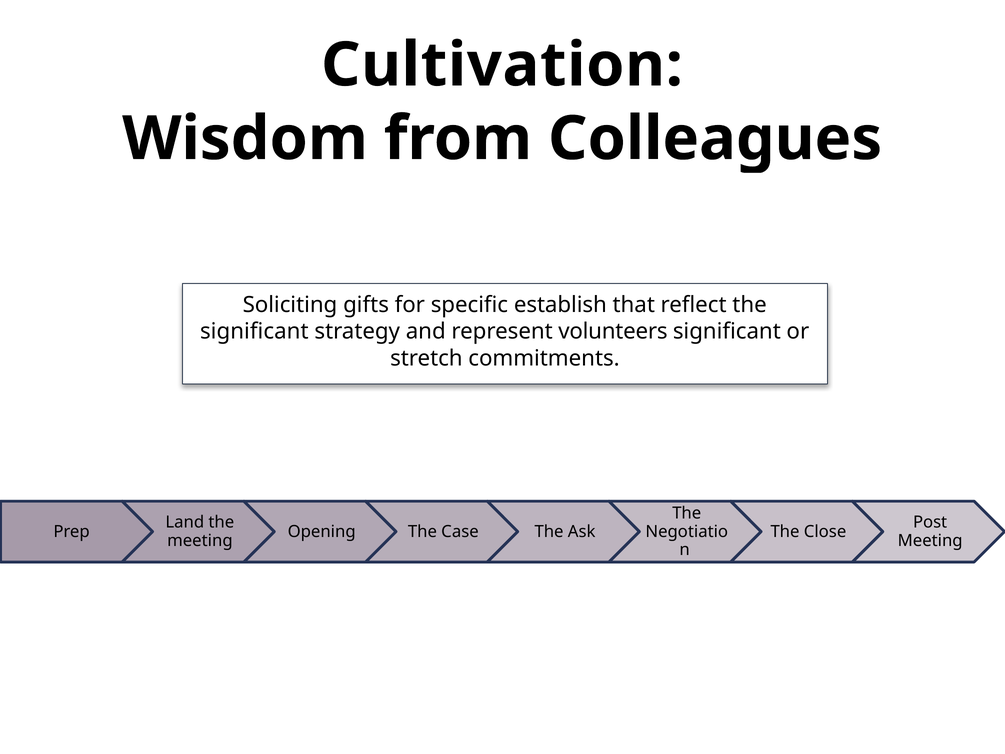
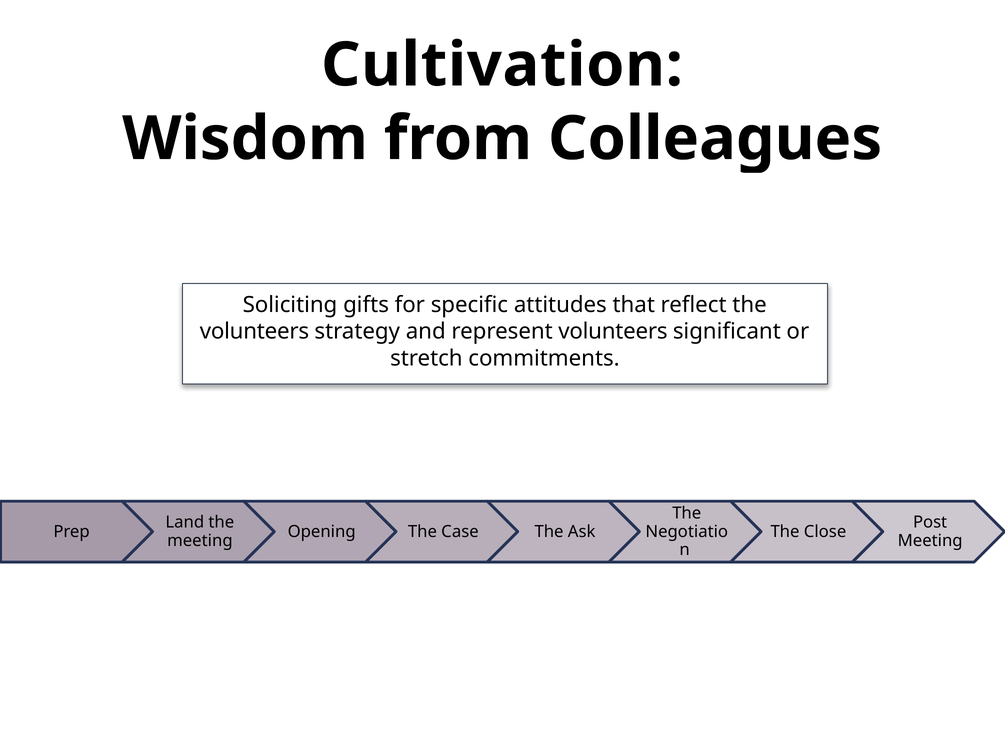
establish: establish -> attitudes (560, 305)
significant: significant -> volunteers (254, 331)
